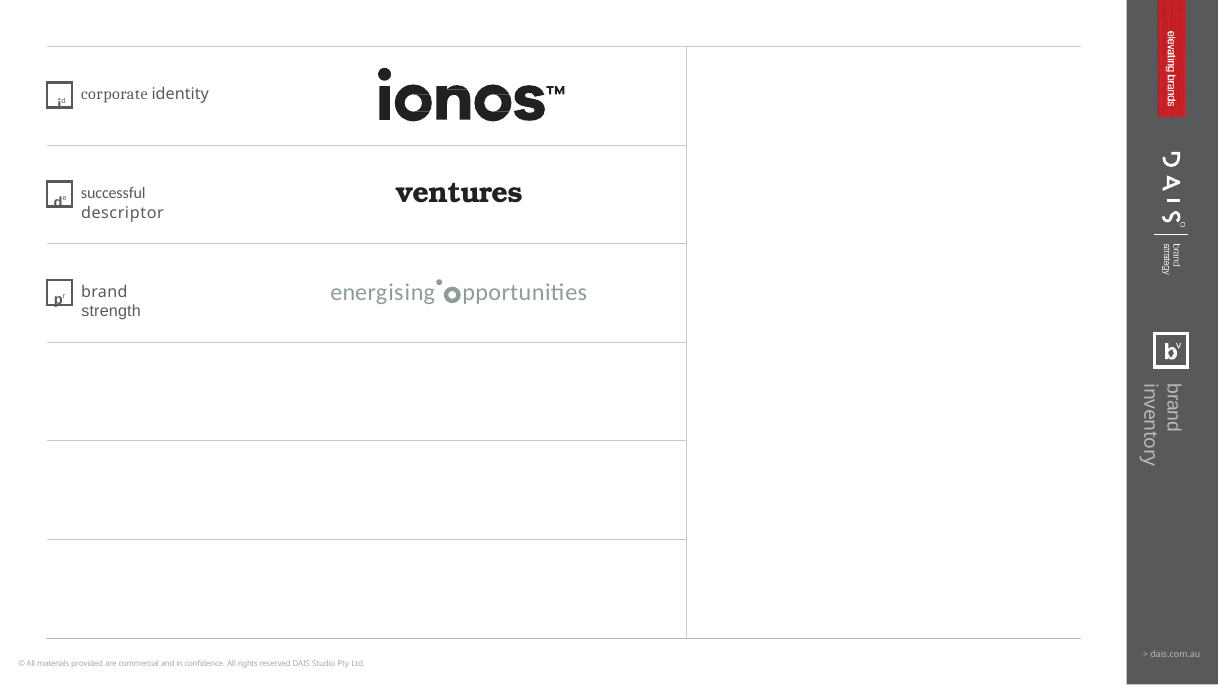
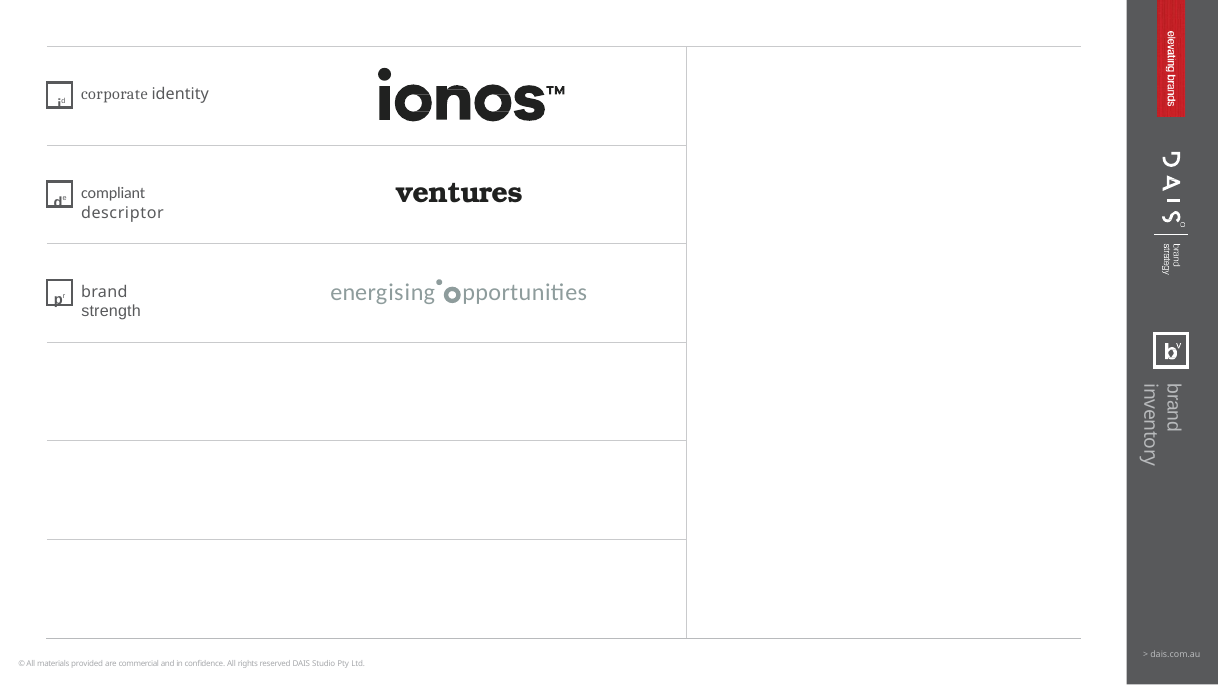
successful: successful -> compliant (113, 194)
